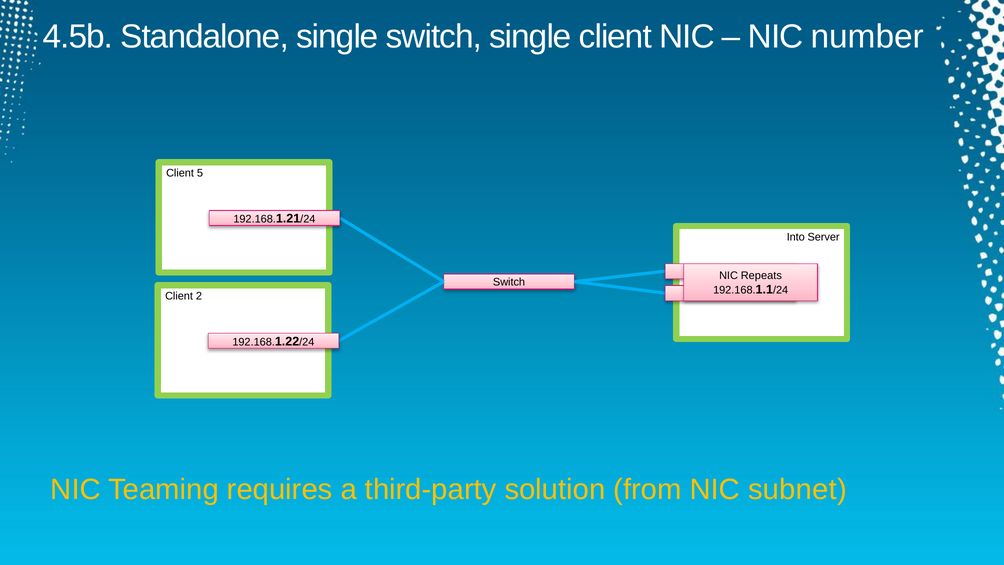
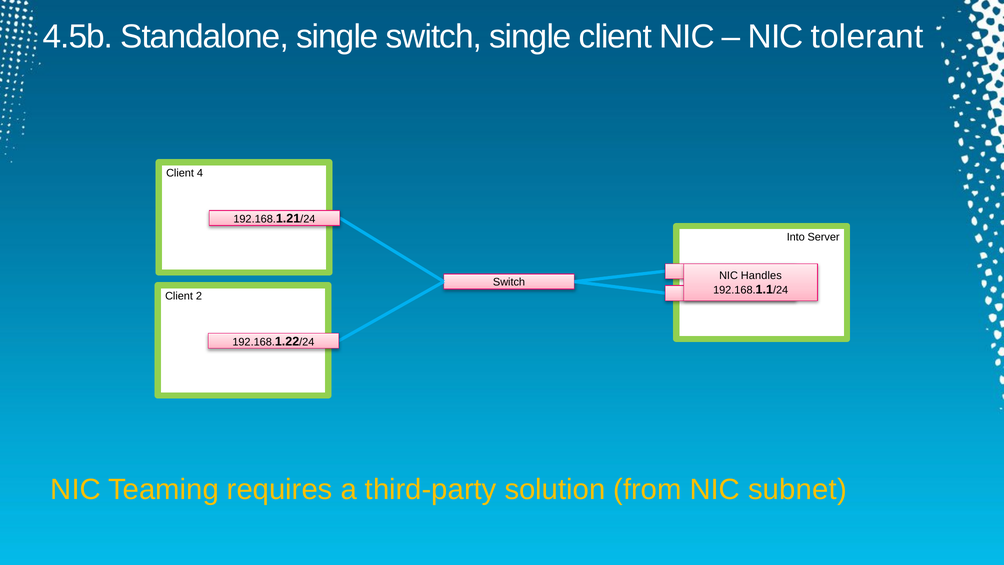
number: number -> tolerant (867, 37)
5: 5 -> 4 (200, 173)
Repeats: Repeats -> Handles (761, 275)
